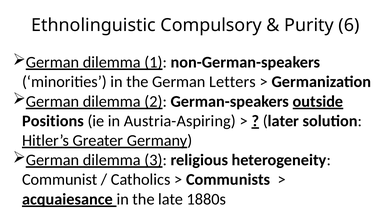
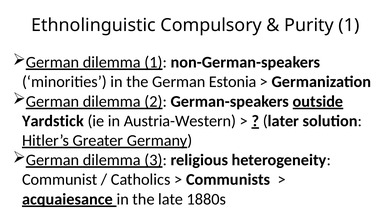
Purity 6: 6 -> 1 (349, 25)
Letters: Letters -> Estonia (233, 82)
Positions: Positions -> Yardstick (53, 121)
Austria-Aspiring: Austria-Aspiring -> Austria-Western (180, 121)
